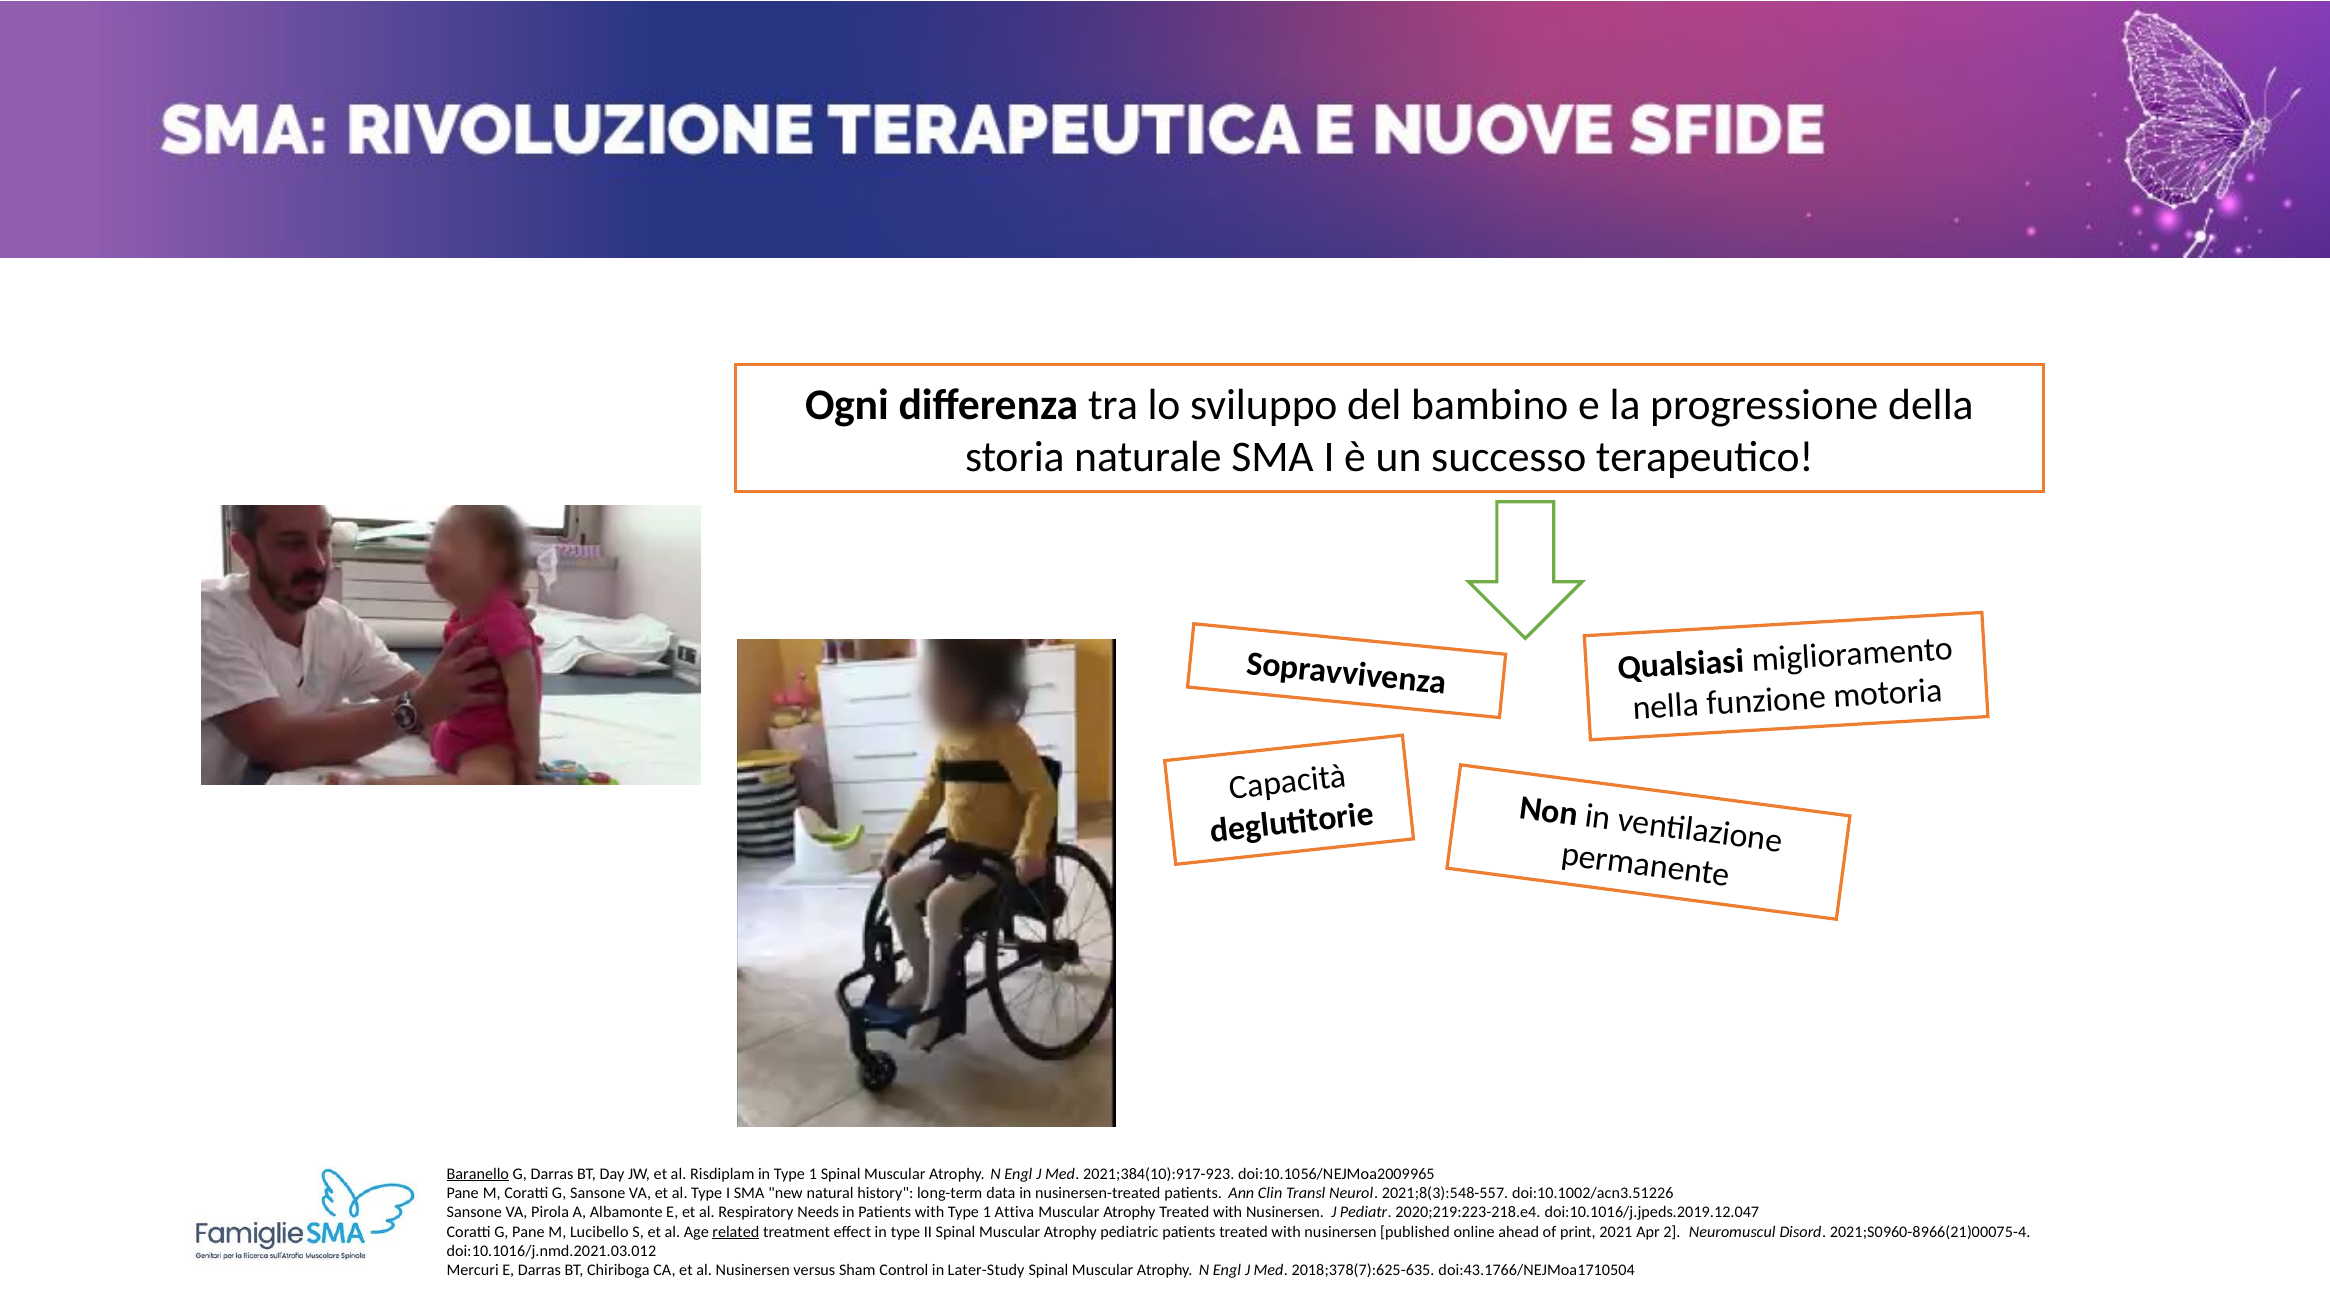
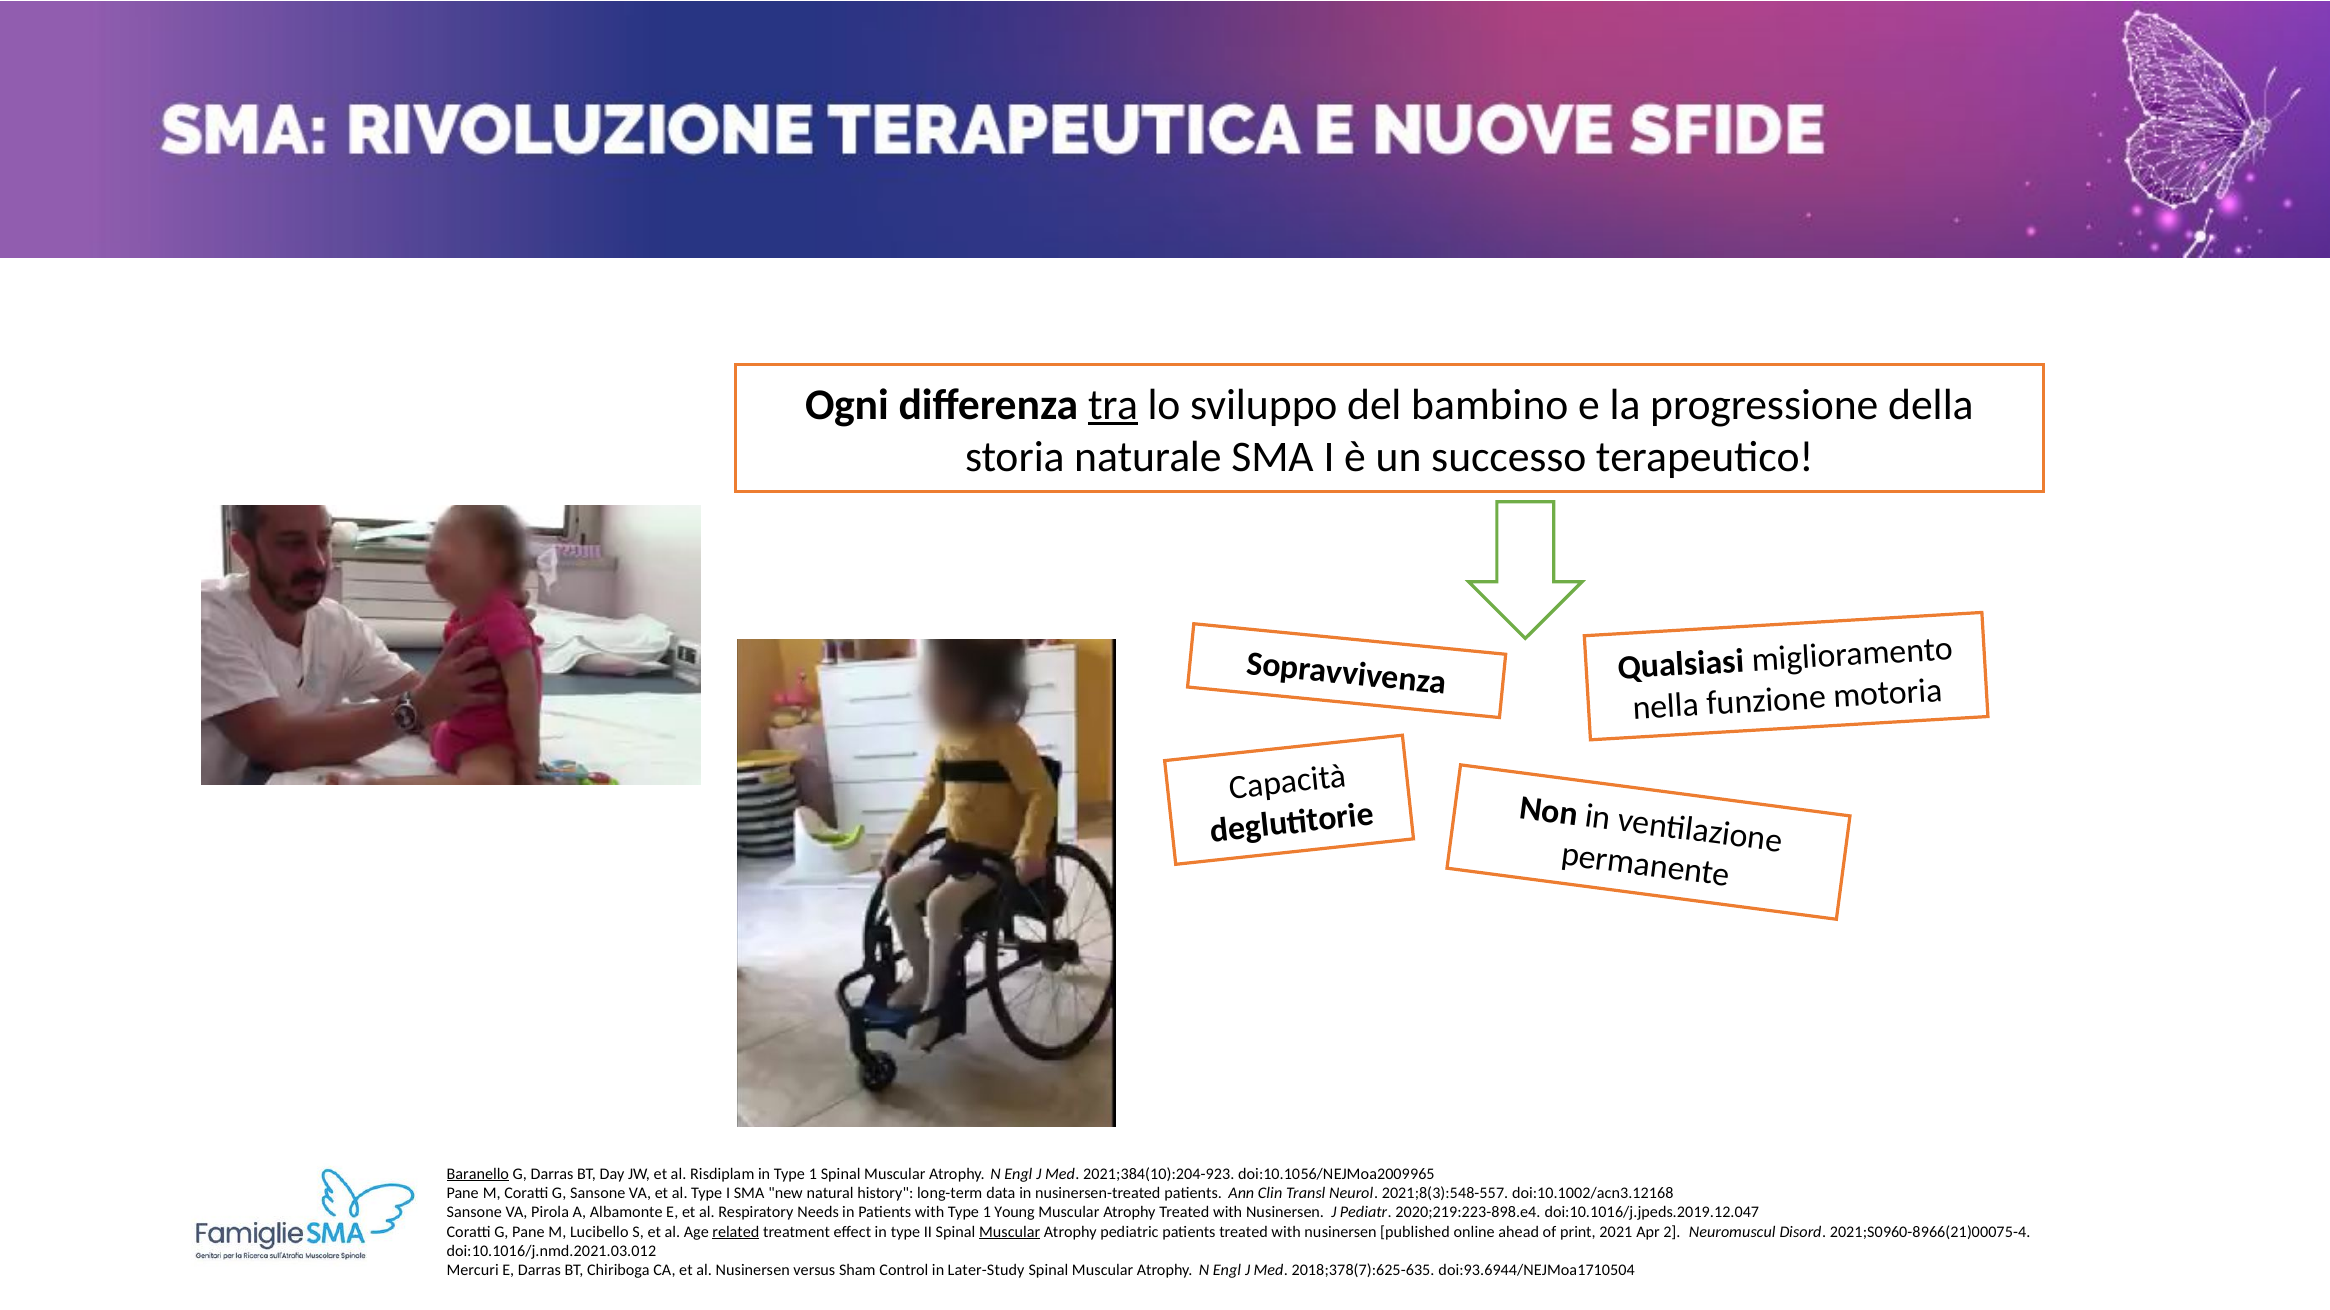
tra underline: none -> present (1113, 405)
2021;384(10):917-923: 2021;384(10):917-923 -> 2021;384(10):204-923 (1159, 1175)
doi:10.1002/acn3.51226: doi:10.1002/acn3.51226 -> doi:10.1002/acn3.12168 (1593, 1194)
Attiva: Attiva -> Young (1015, 1213)
2020;219:223-218.e4: 2020;219:223-218.e4 -> 2020;219:223-898.e4 (1468, 1213)
Muscular underline: none -> present (1010, 1233)
doi:43.1766/NEJMoa1710504: doi:43.1766/NEJMoa1710504 -> doi:93.6944/NEJMoa1710504 (1537, 1271)
